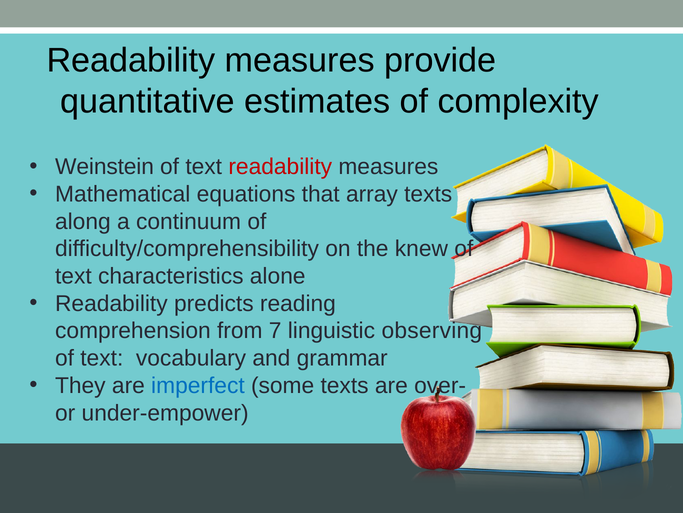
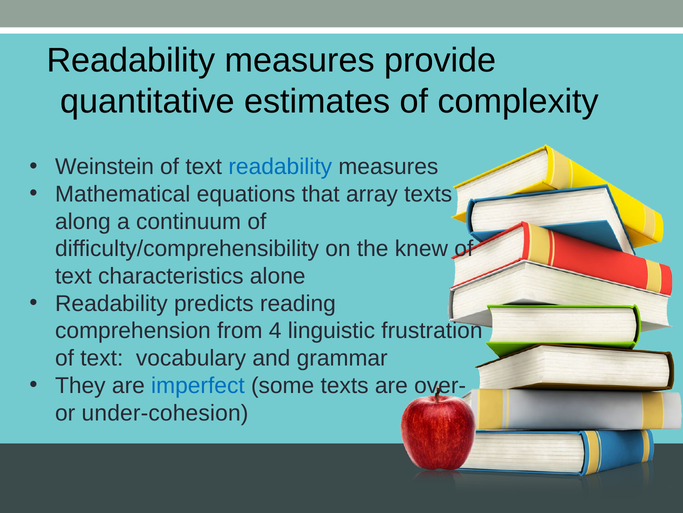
readability colour: red -> blue (280, 167)
7: 7 -> 4 (275, 330)
observing: observing -> frustration (432, 330)
under-empower: under-empower -> under-cohesion (165, 412)
